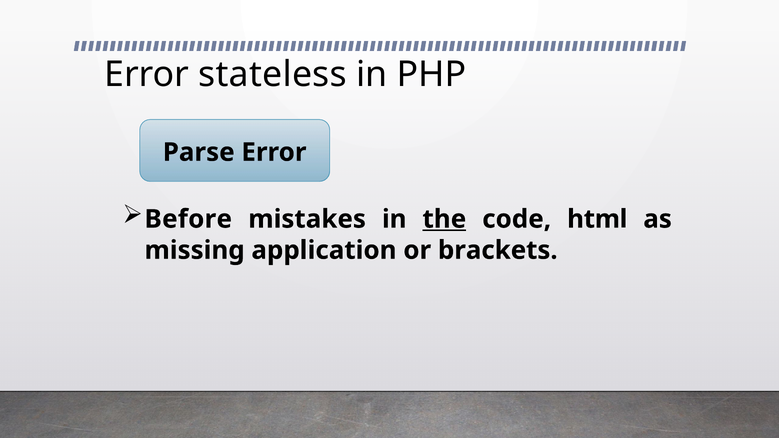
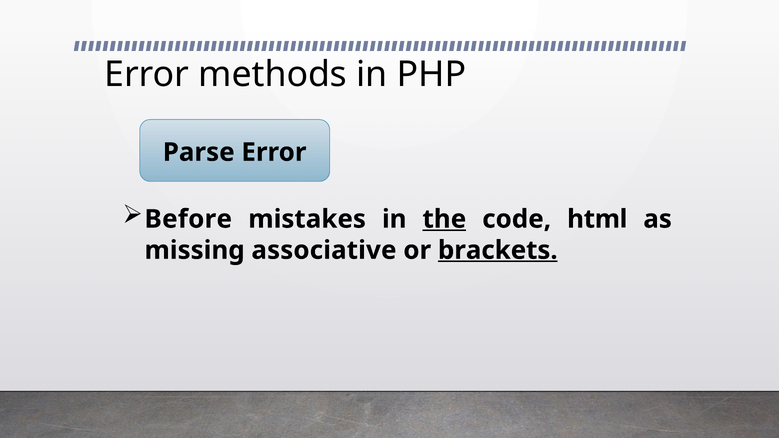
stateless: stateless -> methods (273, 75)
application: application -> associative (324, 250)
brackets underline: none -> present (498, 250)
